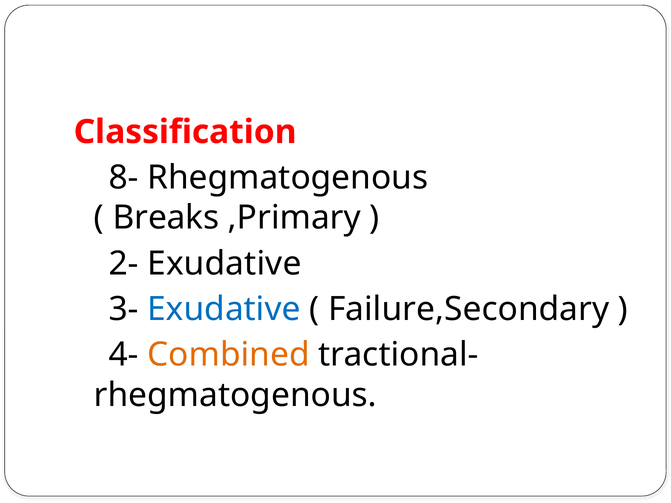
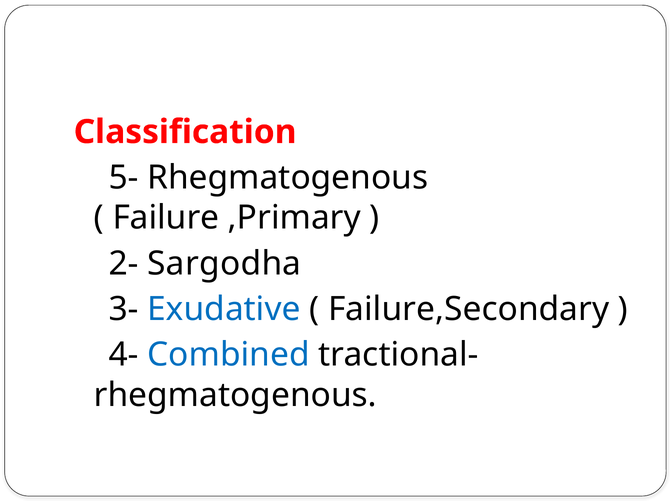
8-: 8- -> 5- (124, 178)
Breaks: Breaks -> Failure (166, 218)
2- Exudative: Exudative -> Sargodha (224, 264)
Combined colour: orange -> blue (228, 355)
